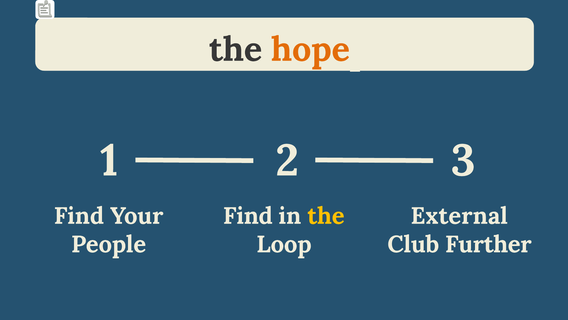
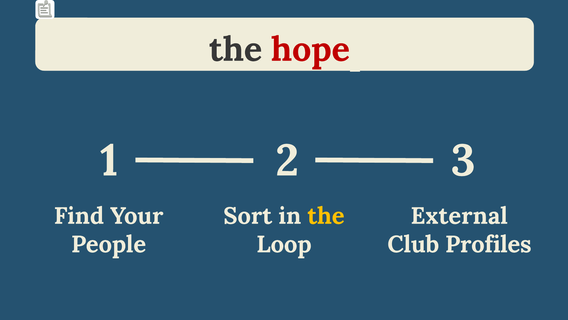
hope colour: orange -> red (310, 49)
Find: Find -> Sort (248, 216)
Further: Further -> Profiles (488, 244)
